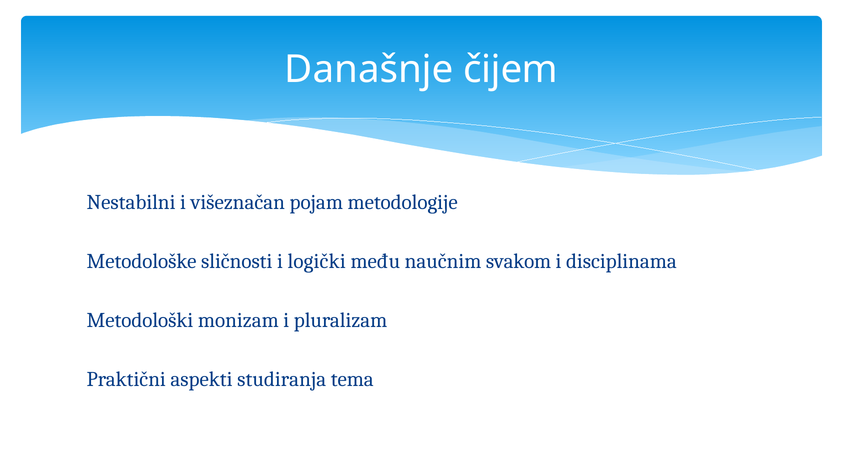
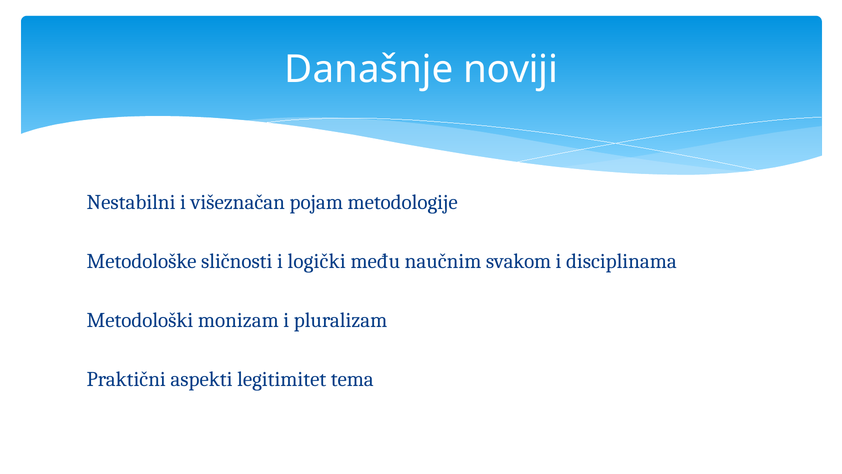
čijem: čijem -> noviji (511, 69)
studiranja: studiranja -> legitimitet (282, 379)
